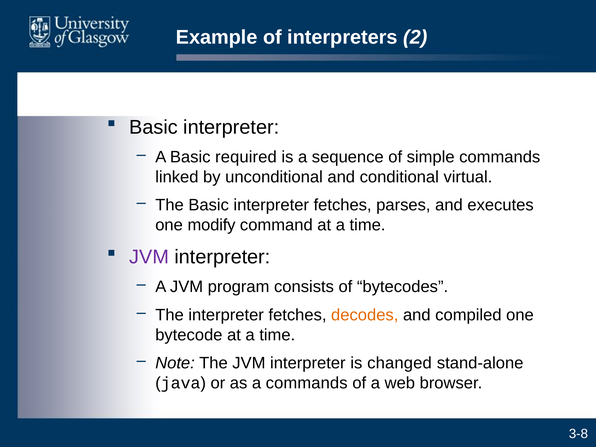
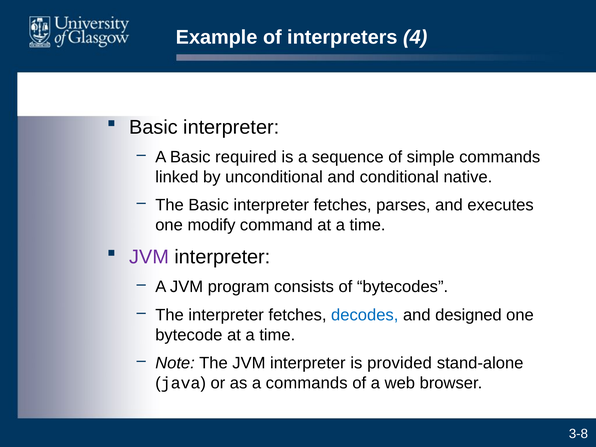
2: 2 -> 4 (415, 37)
virtual: virtual -> native (468, 177)
decodes colour: orange -> blue (365, 315)
compiled: compiled -> designed (468, 315)
changed: changed -> provided (400, 363)
